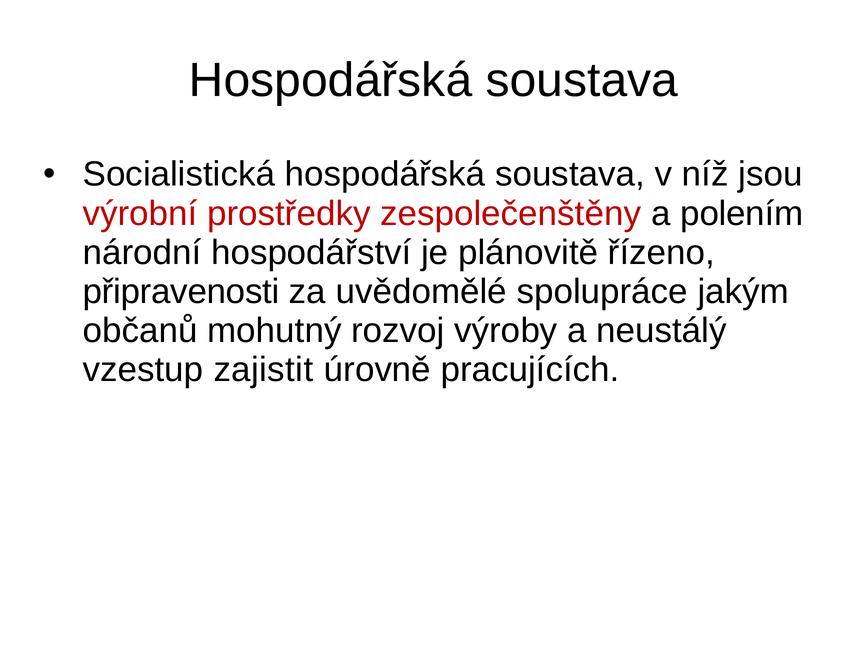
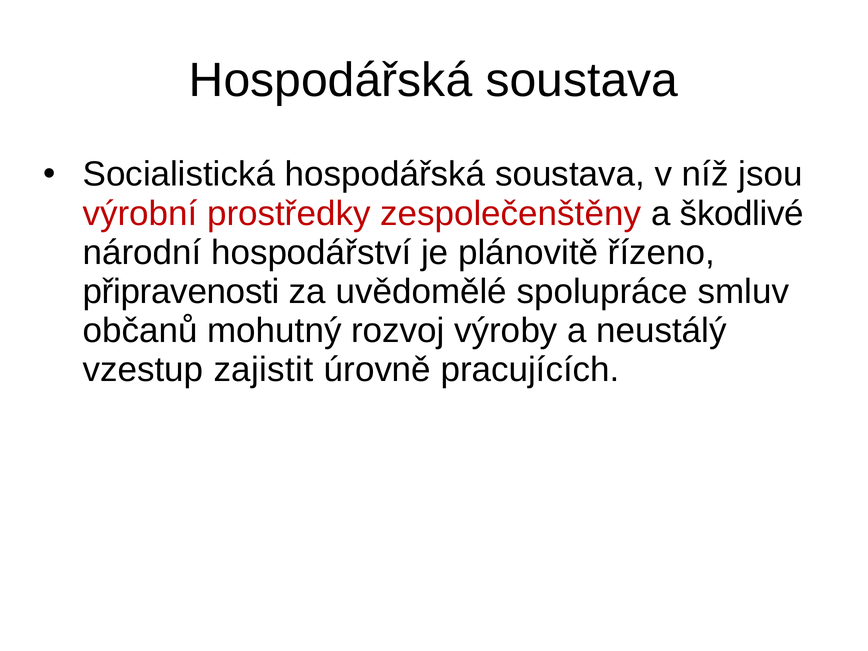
polením: polením -> škodlivé (742, 213)
jakým: jakým -> smluv (743, 292)
